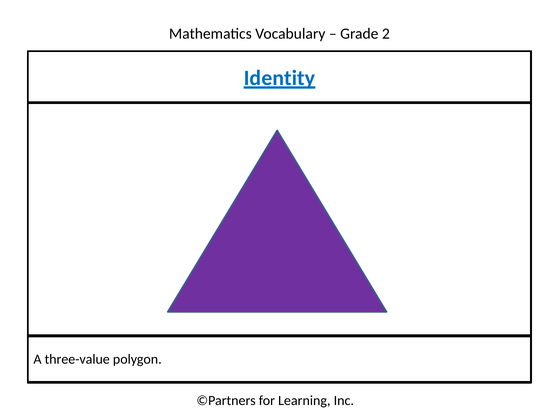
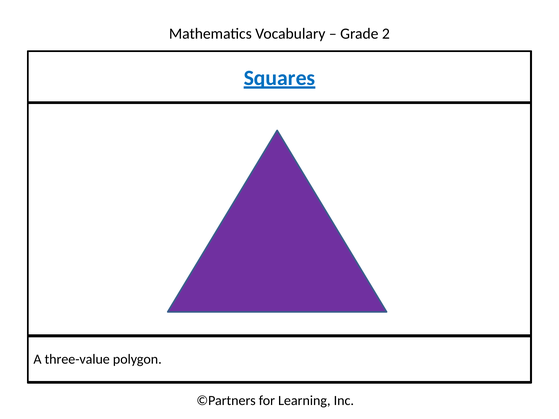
Identity: Identity -> Squares (280, 78)
